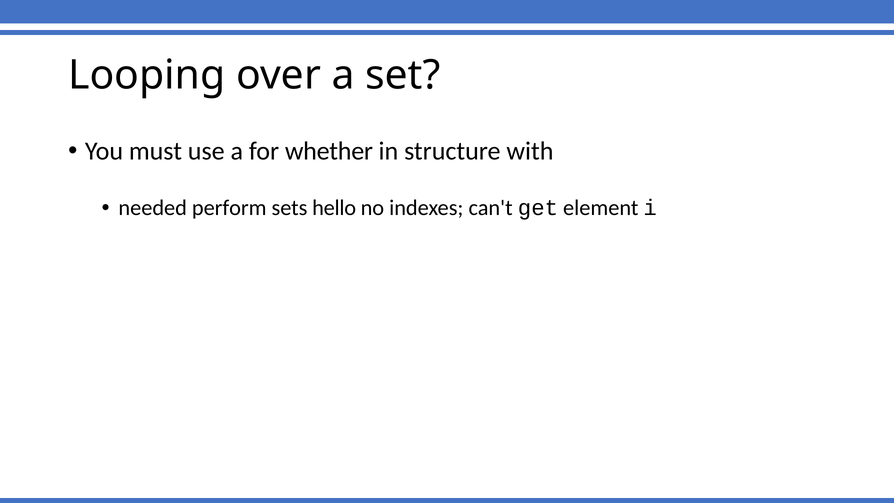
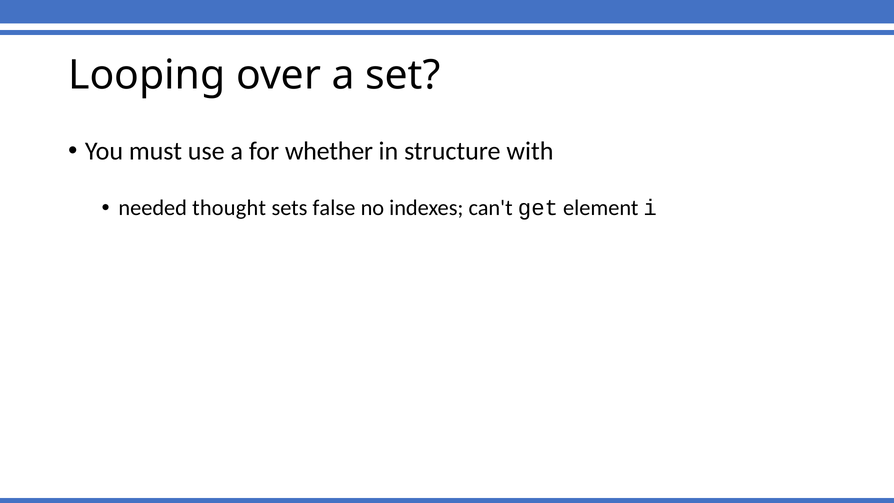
perform: perform -> thought (229, 208)
hello: hello -> false (334, 208)
